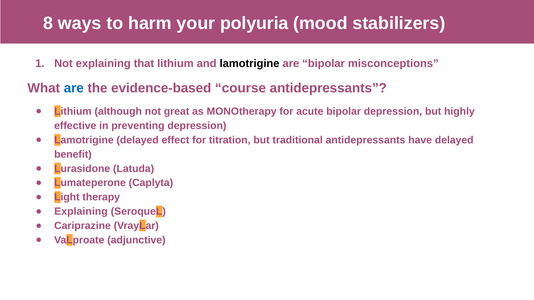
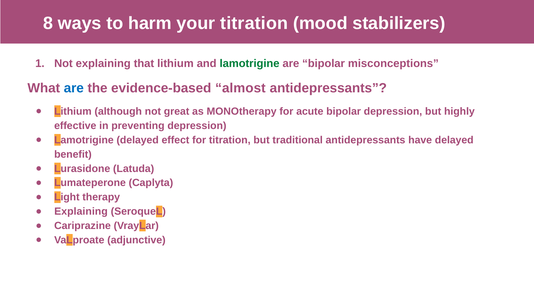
your polyuria: polyuria -> titration (254, 23)
lamotrigine colour: black -> green (250, 64)
course: course -> almost (240, 88)
